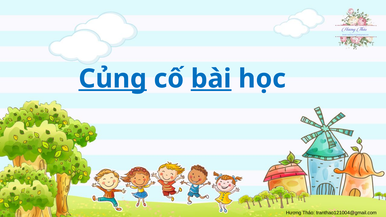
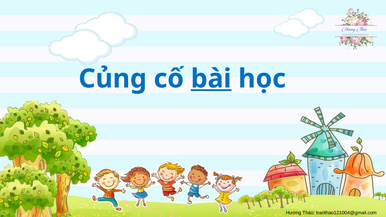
Củng underline: present -> none (113, 79)
